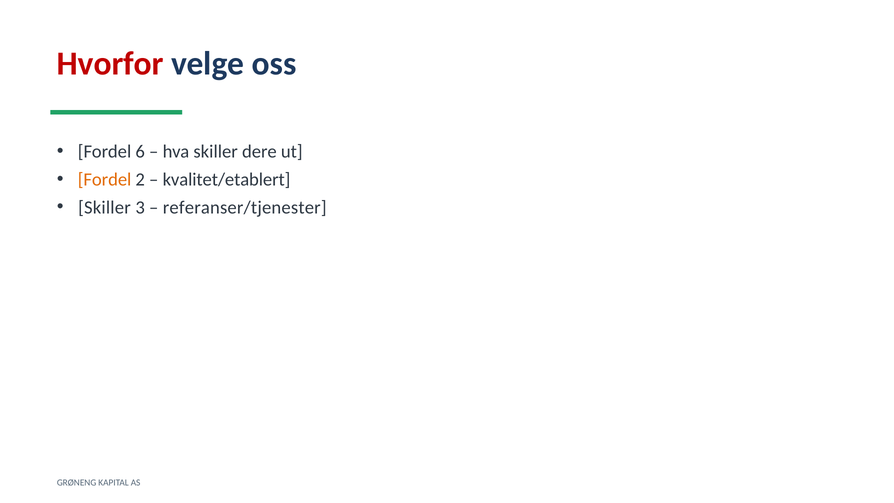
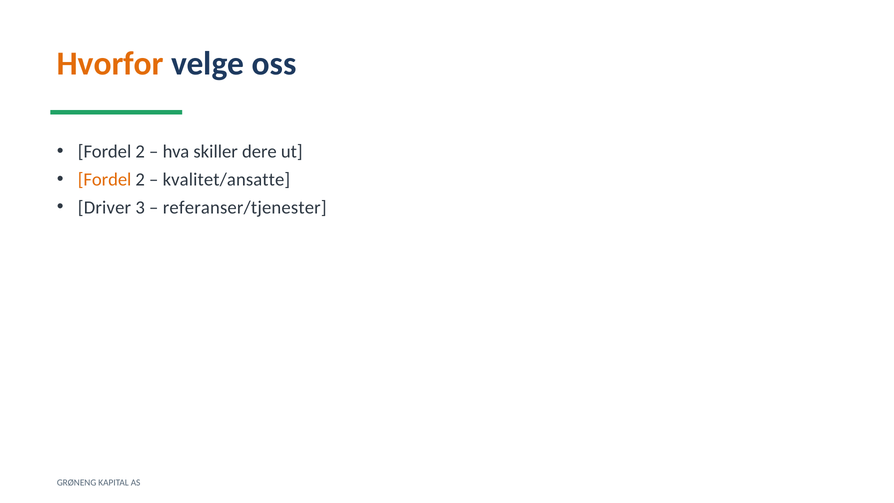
Hvorfor colour: red -> orange (110, 64)
6: 6 -> 2 (140, 151)
kvalitet/etablert: kvalitet/etablert -> kvalitet/ansatte (226, 179)
Skiller: Skiller -> Driver (104, 207)
